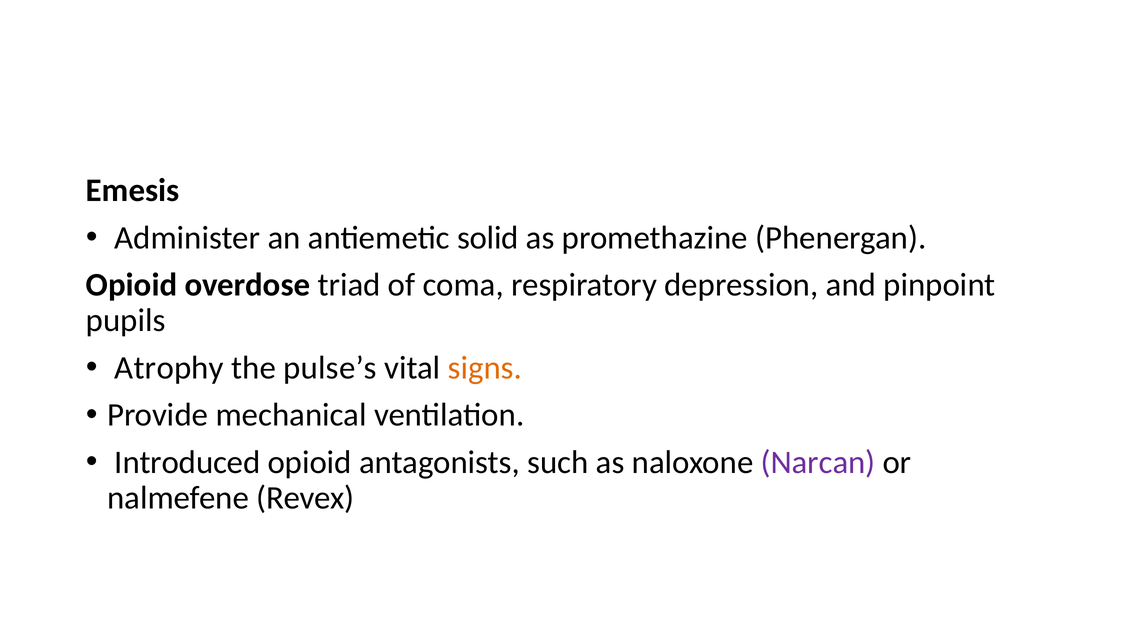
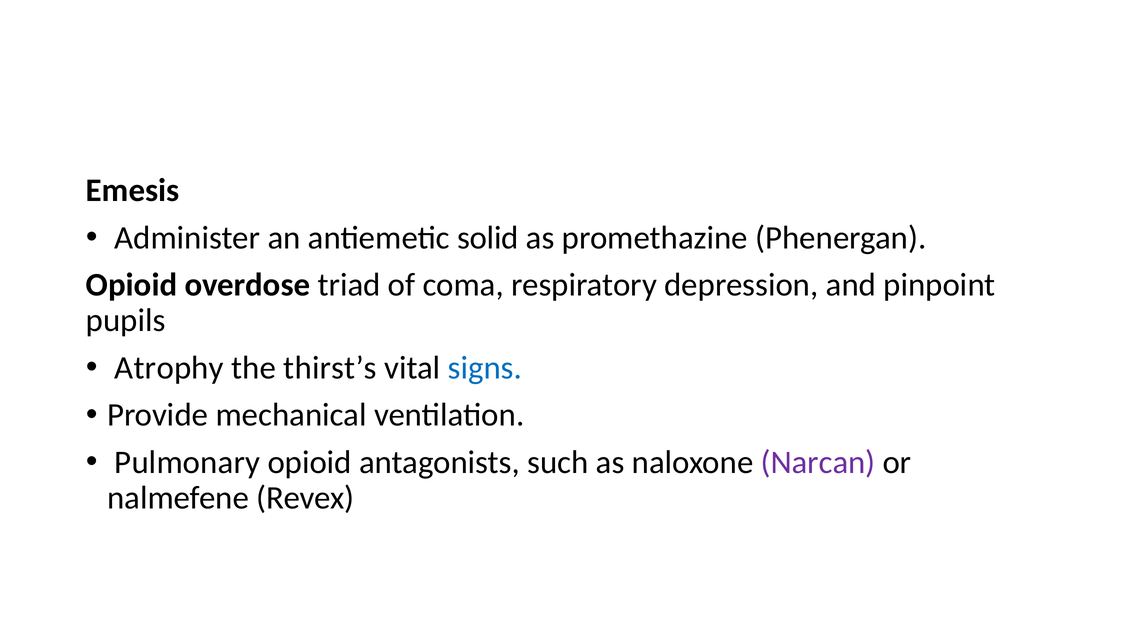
pulse’s: pulse’s -> thirst’s (330, 368)
signs colour: orange -> blue (485, 368)
Introduced: Introduced -> Pulmonary (187, 463)
